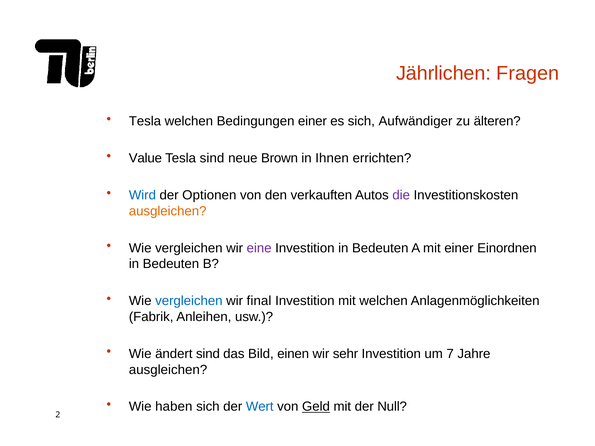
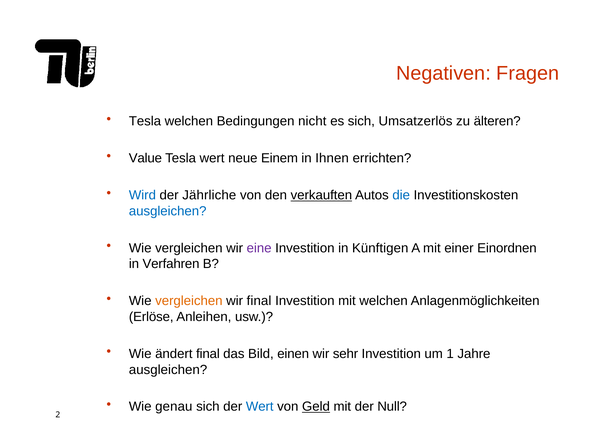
Jährlichen: Jährlichen -> Negativen (443, 73)
Bedingungen einer: einer -> nicht (312, 121)
Aufwändiger: Aufwändiger -> Umsatzerlös (416, 121)
Tesla sind: sind -> wert (212, 158)
Brown: Brown -> Einem (279, 158)
Optionen: Optionen -> Jährliche (209, 195)
verkauften underline: none -> present (321, 195)
die colour: purple -> blue (401, 195)
ausgleichen colour: orange -> blue (168, 211)
Investition in Bedeuten: Bedeuten -> Künftigen (380, 248)
Bedeuten: Bedeuten -> Verfahren (171, 264)
vergleichen colour: blue -> orange (189, 301)
Fabrik: Fabrik -> Erlöse (151, 317)
ändert sind: sind -> final (208, 354)
7: 7 -> 1 (450, 354)
haben: haben -> genau (174, 407)
